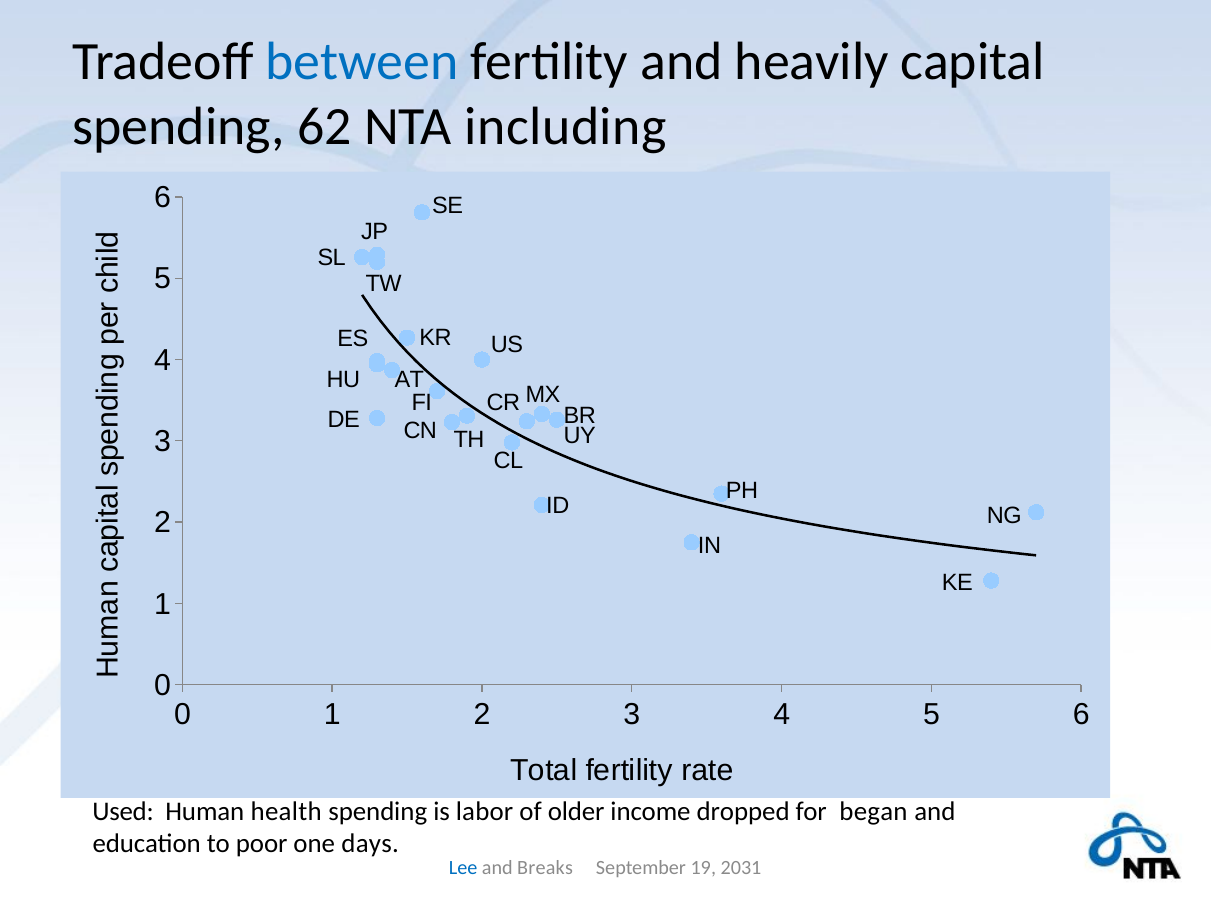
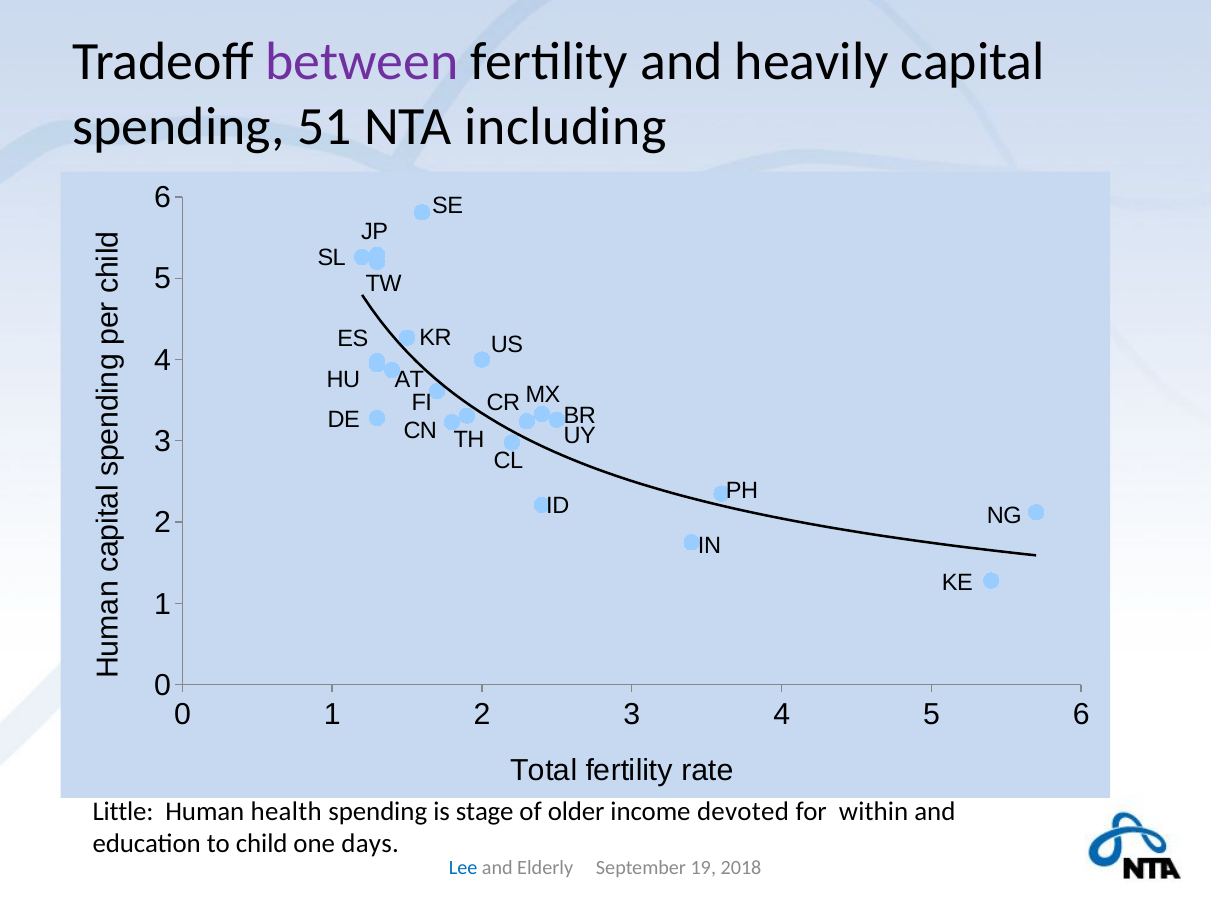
between colour: blue -> purple (362, 62)
62: 62 -> 51 (325, 127)
Used: Used -> Little (123, 811)
labor: labor -> stage (485, 811)
dropped: dropped -> devoted (743, 811)
began: began -> within (874, 811)
poor: poor -> child (262, 843)
Breaks: Breaks -> Elderly (545, 867)
2031: 2031 -> 2018 (741, 867)
